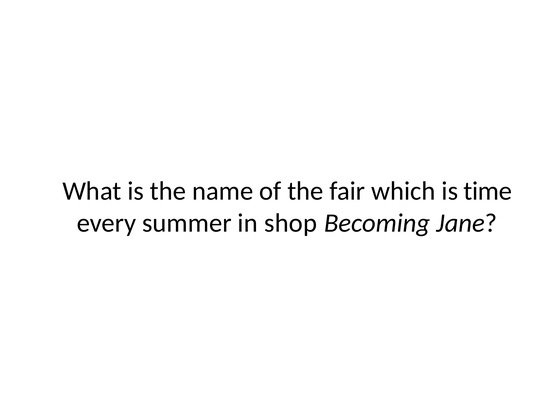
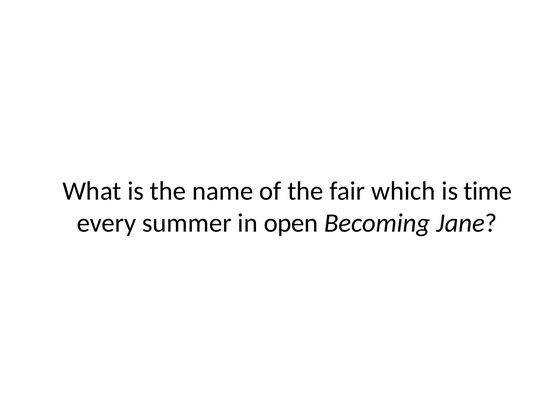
shop: shop -> open (291, 223)
